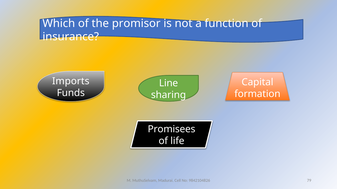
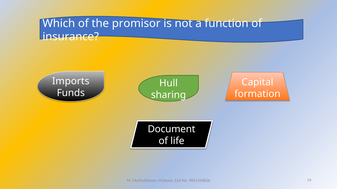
Line: Line -> Hull (168, 83)
Promisees: Promisees -> Document (172, 130)
